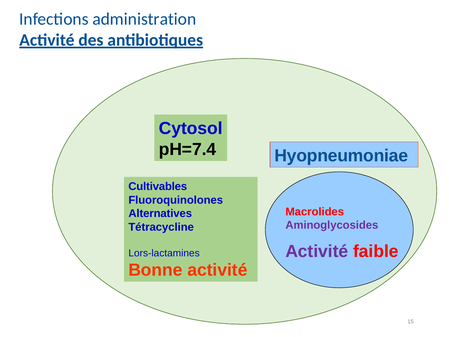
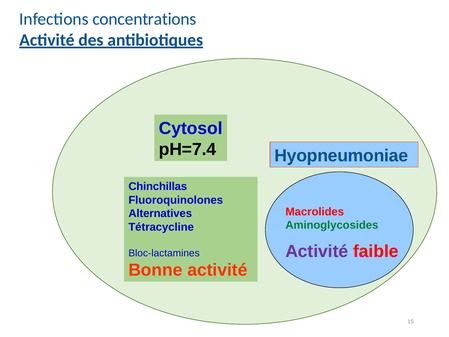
administration: administration -> concentrations (144, 19)
Cultivables: Cultivables -> Chinchillas (158, 186)
Aminoglycosides colour: purple -> green (332, 225)
Lors-lactamines: Lors-lactamines -> Bloc-lactamines (164, 253)
